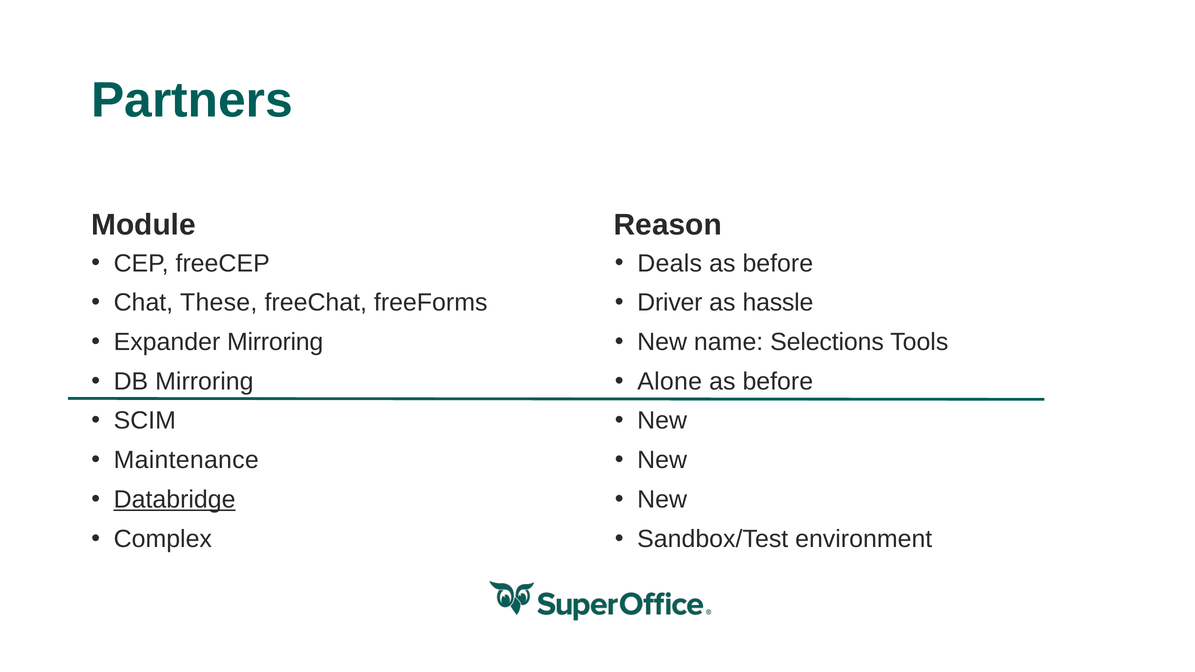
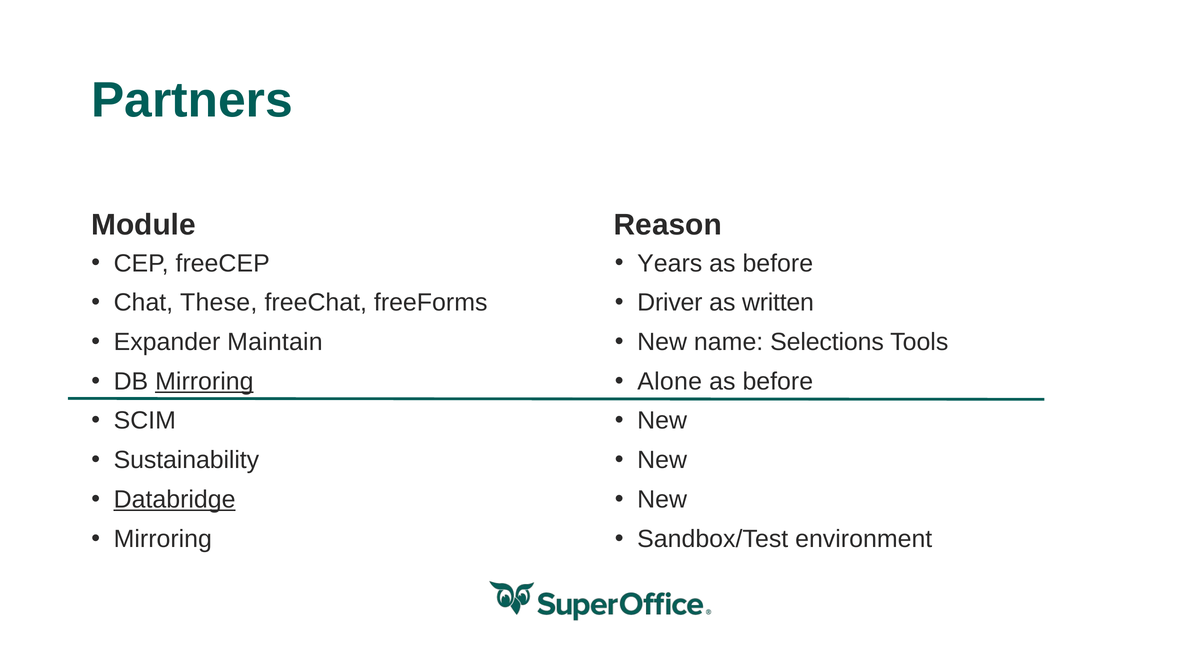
Deals: Deals -> Years (670, 263)
hassle: hassle -> written (778, 303)
Expander Mirroring: Mirroring -> Maintain (275, 342)
Mirroring underline: none -> present (204, 382)
Maintenance: Maintenance -> Sustainability (186, 460)
Complex: Complex -> Mirroring (163, 539)
